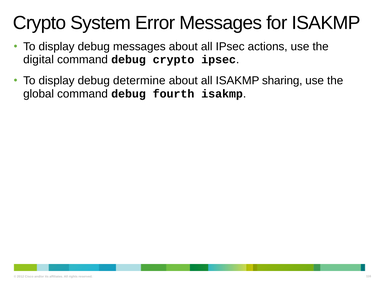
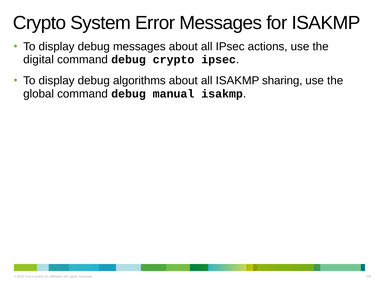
determine: determine -> algorithms (139, 81)
fourth: fourth -> manual (174, 94)
